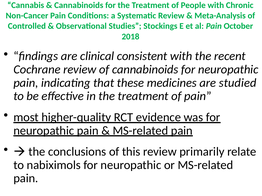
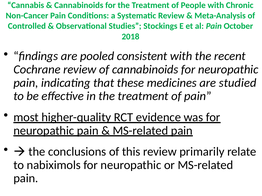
clinical: clinical -> pooled (97, 56)
